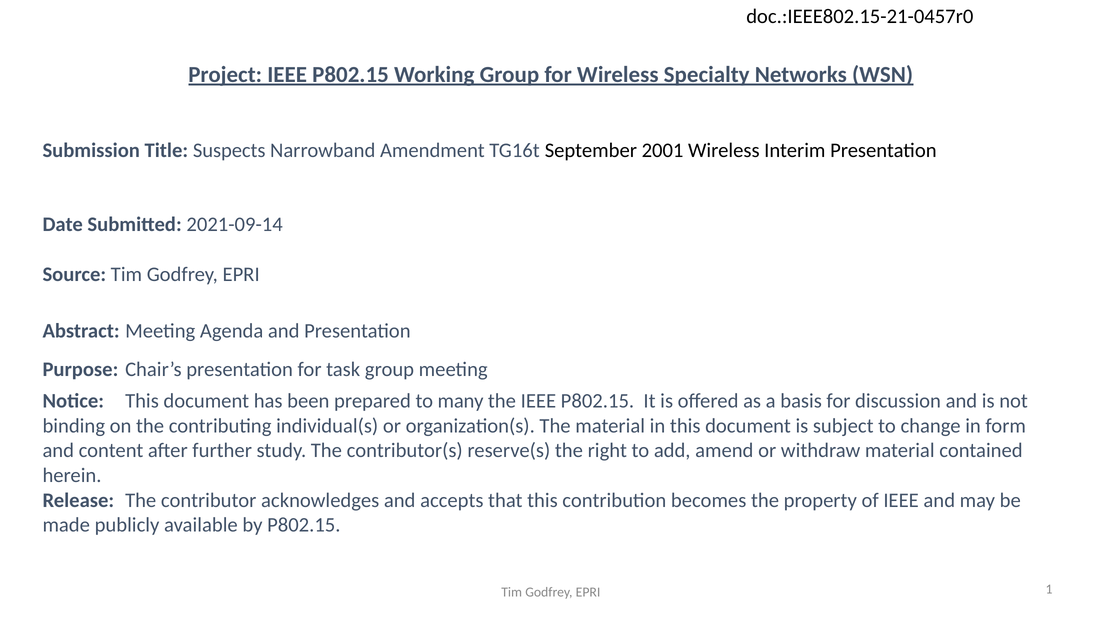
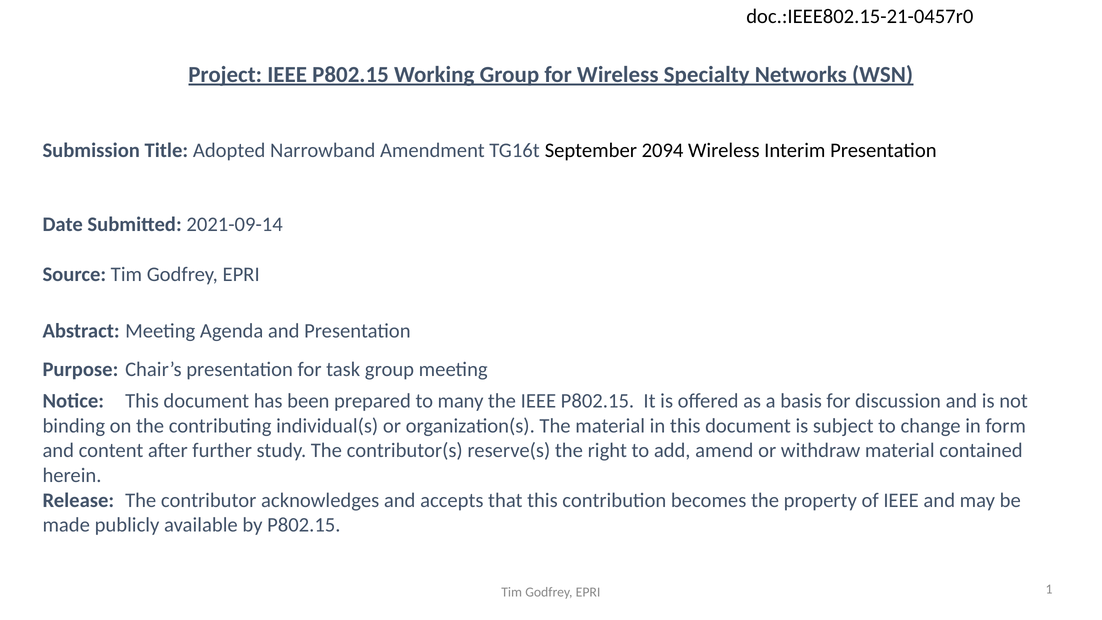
Suspects: Suspects -> Adopted (229, 150)
2001: 2001 -> 2094 (663, 150)
